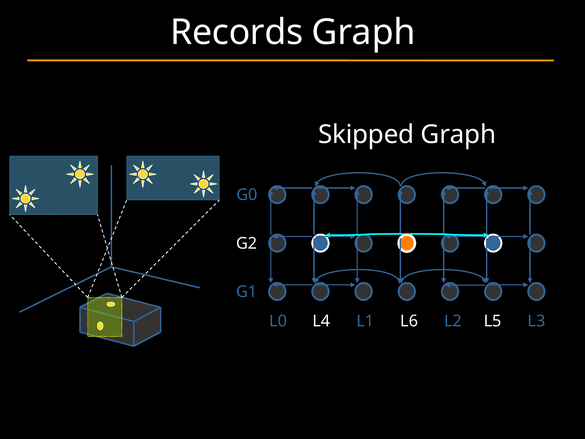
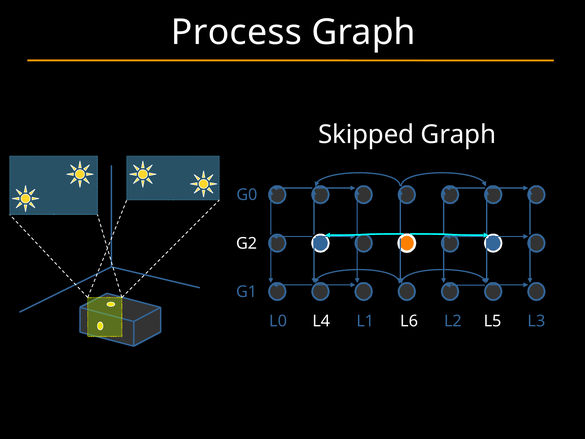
Records: Records -> Process (236, 32)
